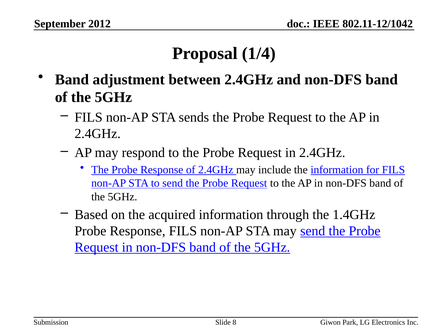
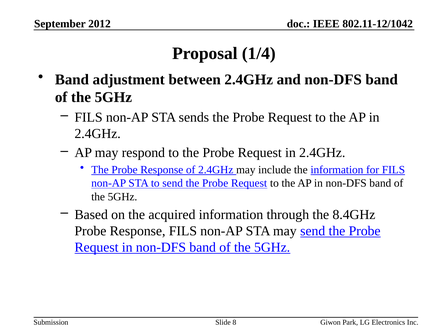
1.4GHz: 1.4GHz -> 8.4GHz (354, 214)
